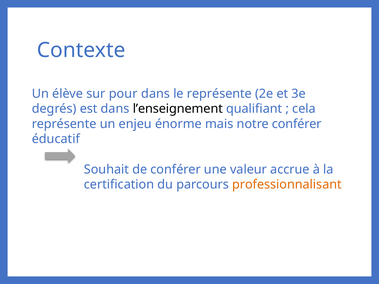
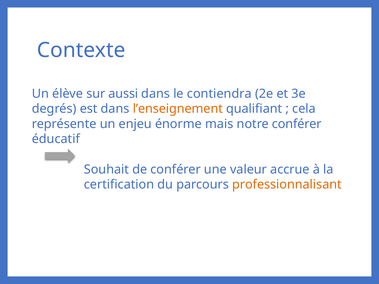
pour: pour -> aussi (123, 94)
le représente: représente -> contiendra (219, 94)
l’enseignement colour: black -> orange (178, 109)
